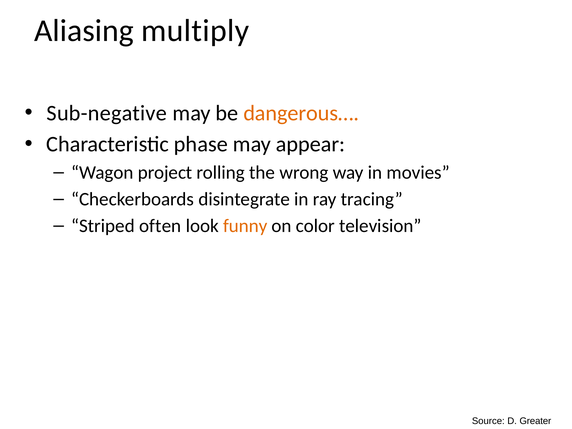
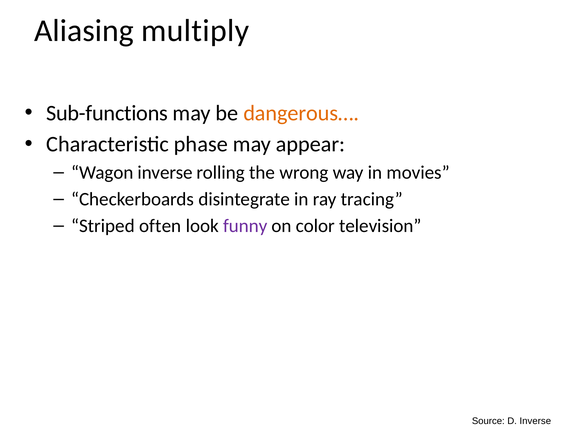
Sub-negative: Sub-negative -> Sub-functions (107, 113)
Wagon project: project -> inverse (165, 173)
funny colour: orange -> purple (245, 226)
D Greater: Greater -> Inverse (535, 421)
